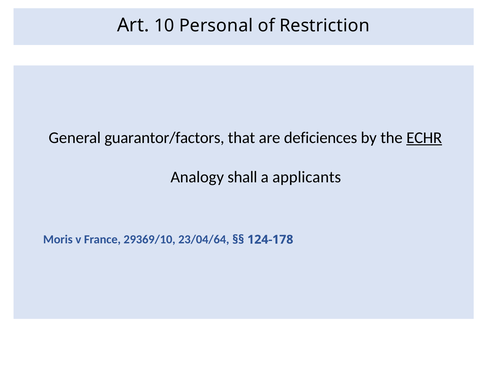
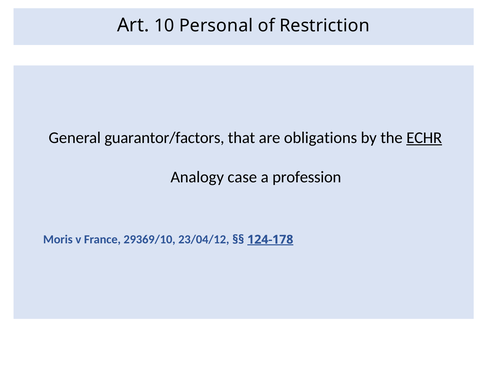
deficiences: deficiences -> obligations (321, 138)
shall: shall -> case (242, 177)
applicants: applicants -> profession (307, 177)
23/04/64: 23/04/64 -> 23/04/12 (204, 240)
124-178 underline: none -> present (270, 240)
